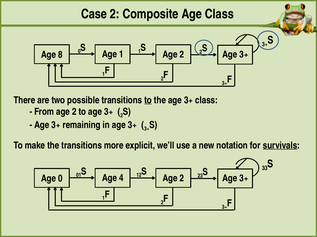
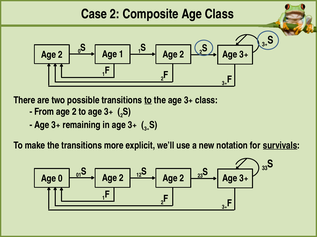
8: 8 -> 2 (60, 55)
0 Age 4: 4 -> 2 (121, 179)
